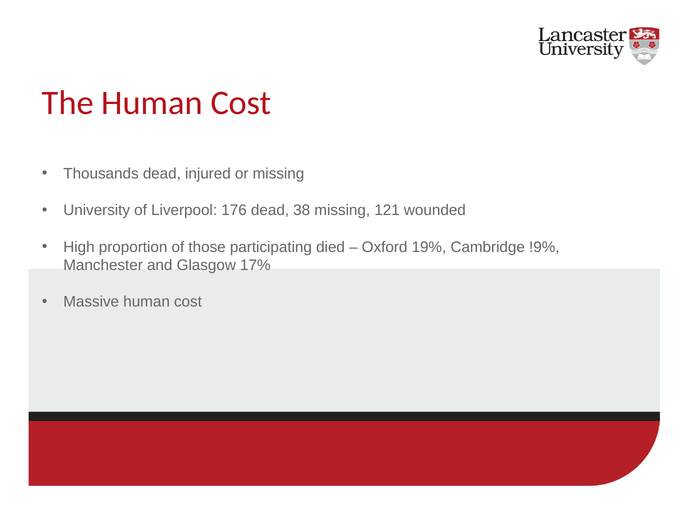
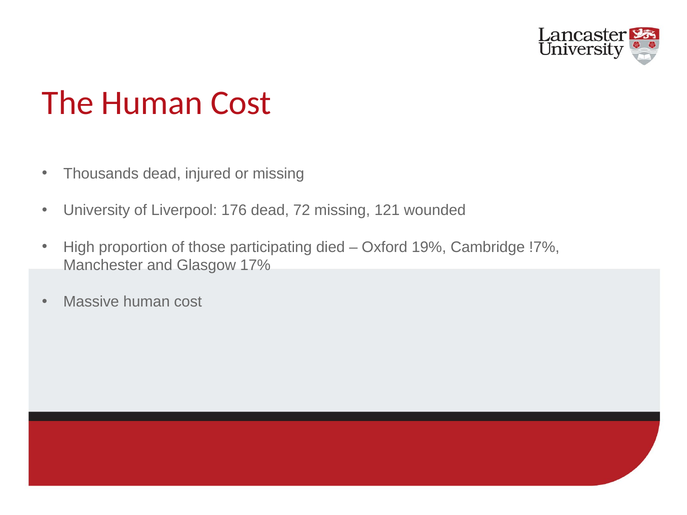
38: 38 -> 72 (302, 210)
!9%: !9% -> !7% (544, 247)
